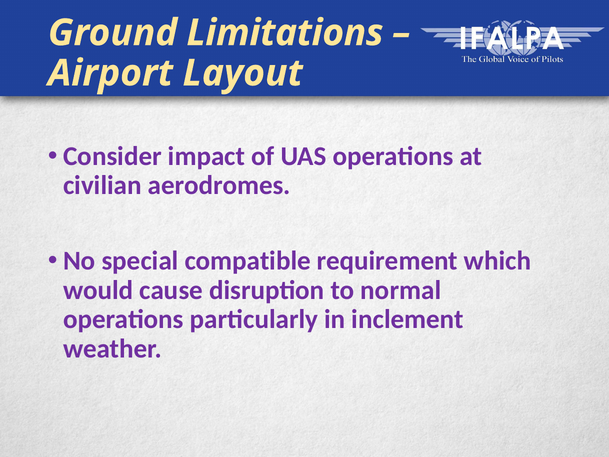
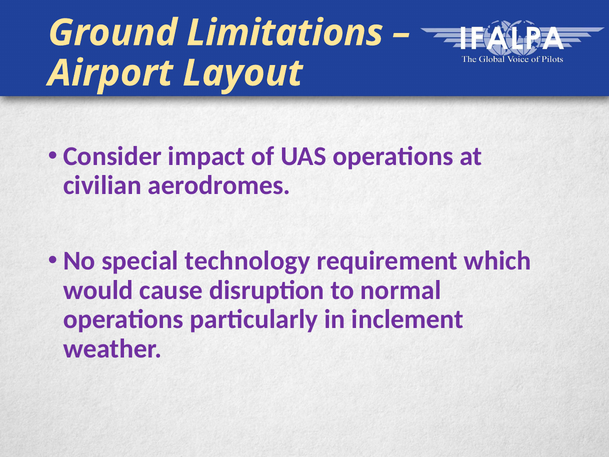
compatible: compatible -> technology (248, 261)
